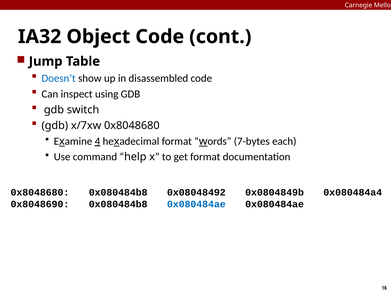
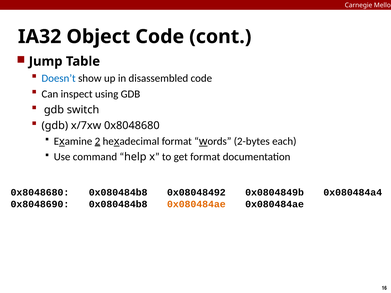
4: 4 -> 2 (97, 141)
7-bytes: 7-bytes -> 2-bytes (252, 141)
0x080484ae colour: blue -> orange (196, 204)
